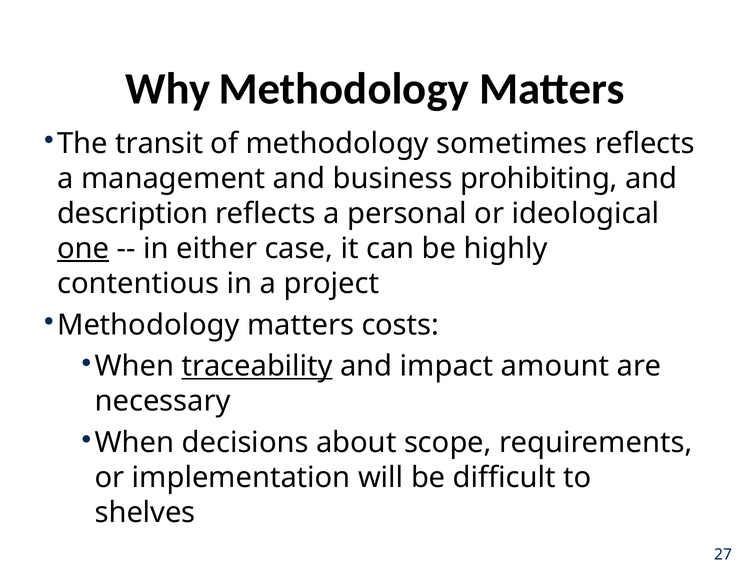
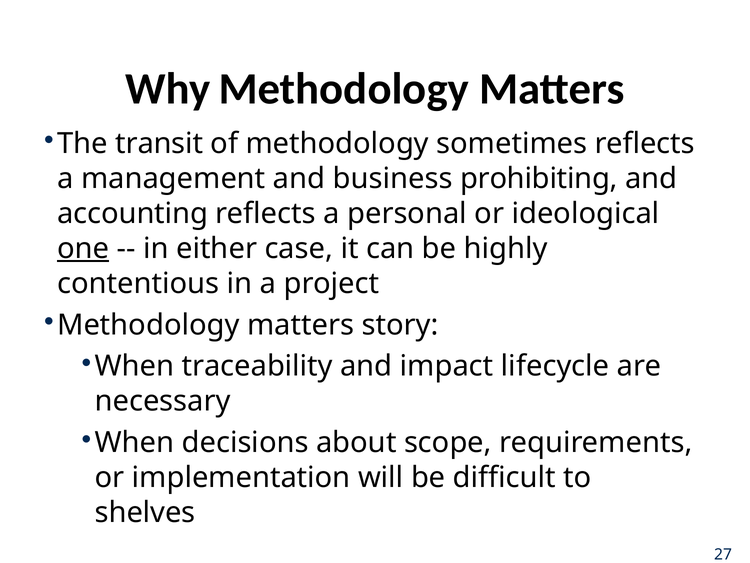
description: description -> accounting (133, 213)
costs: costs -> story (400, 325)
traceability underline: present -> none (257, 366)
amount: amount -> lifecycle (555, 366)
